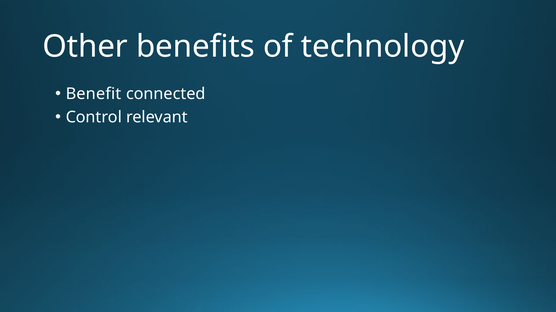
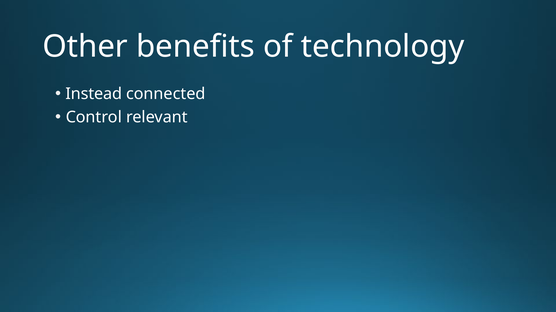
Benefit: Benefit -> Instead (94, 94)
